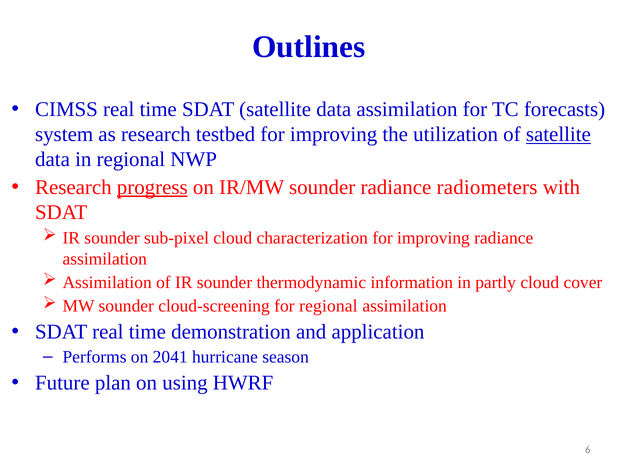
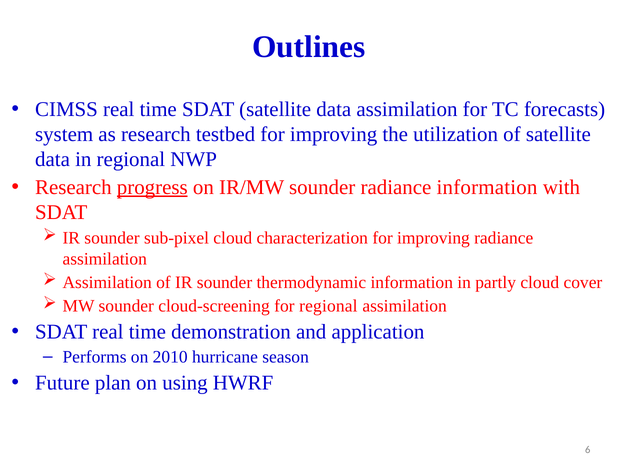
satellite underline: present -> none (558, 134)
radiance radiometers: radiometers -> information (487, 187)
2041: 2041 -> 2010 (170, 357)
